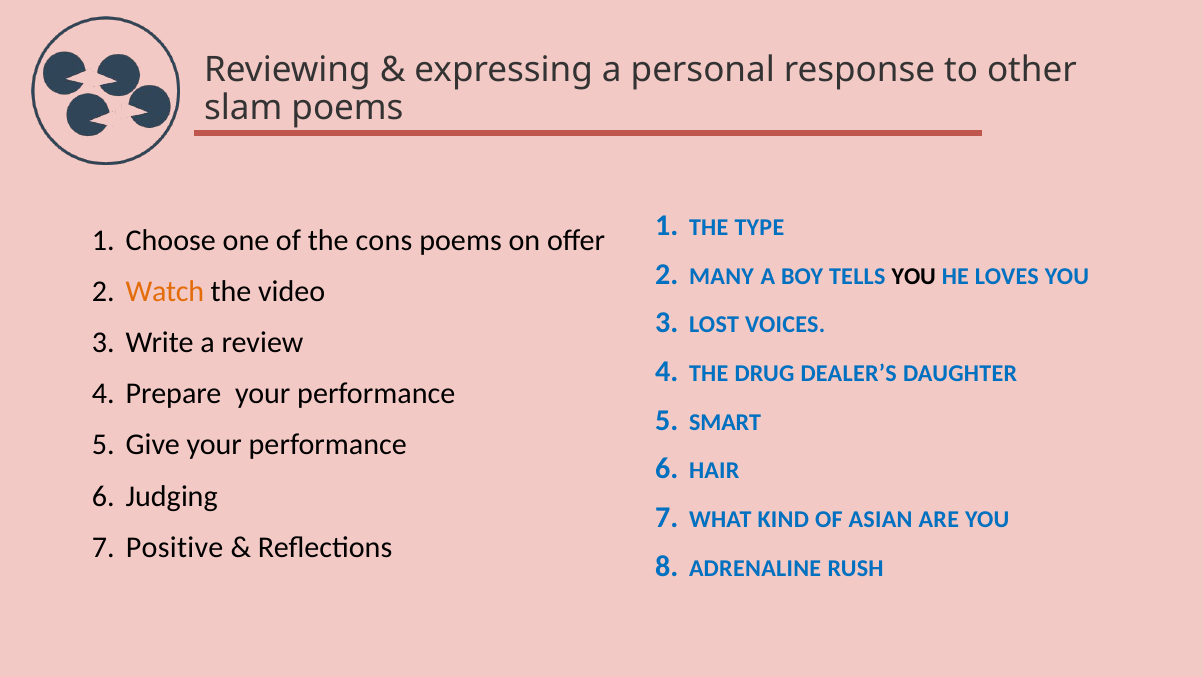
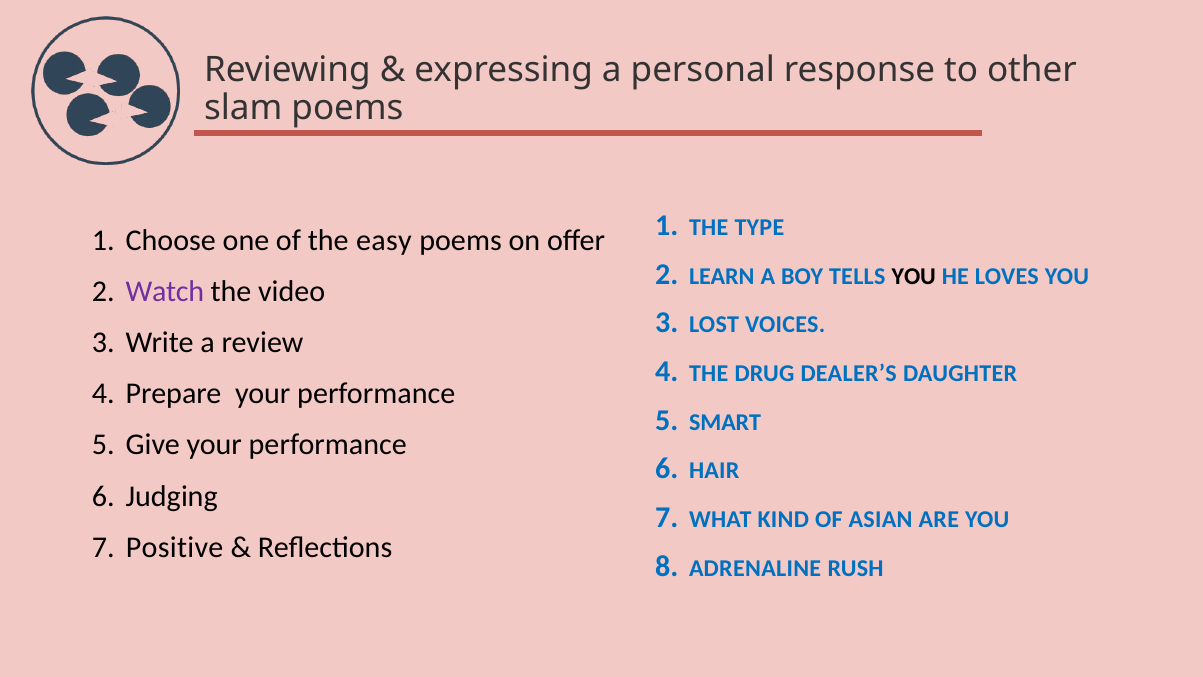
cons: cons -> easy (384, 240)
MANY: MANY -> LEARN (722, 276)
Watch colour: orange -> purple (165, 291)
